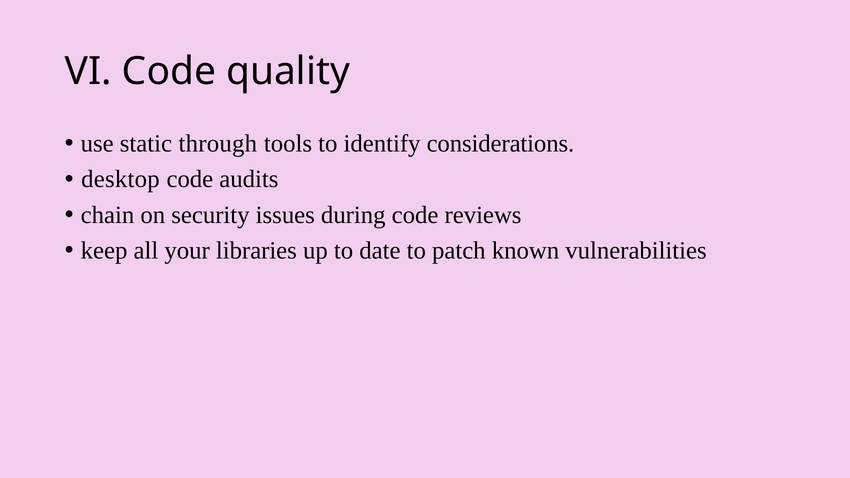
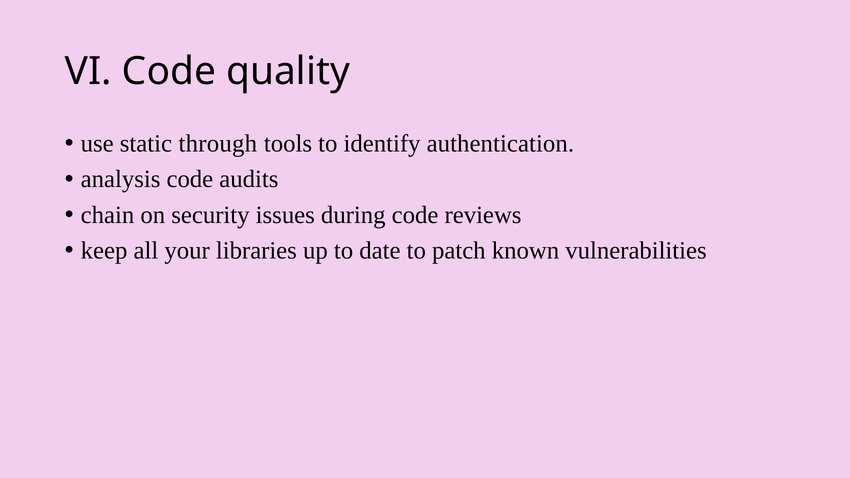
considerations: considerations -> authentication (500, 144)
desktop: desktop -> analysis (121, 179)
